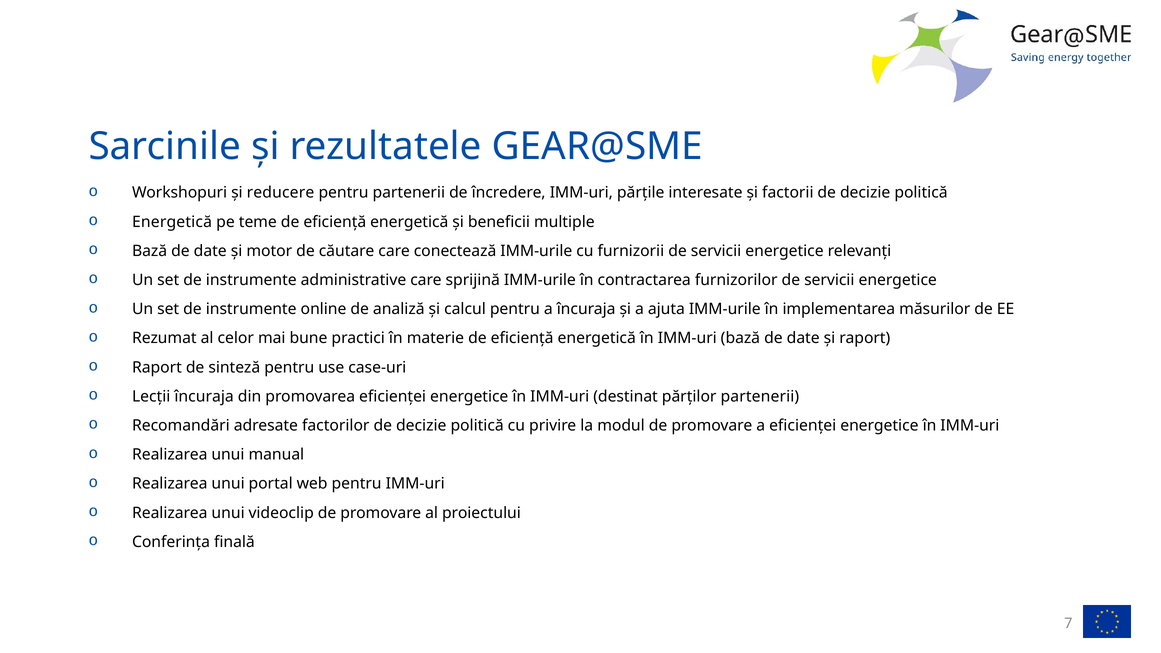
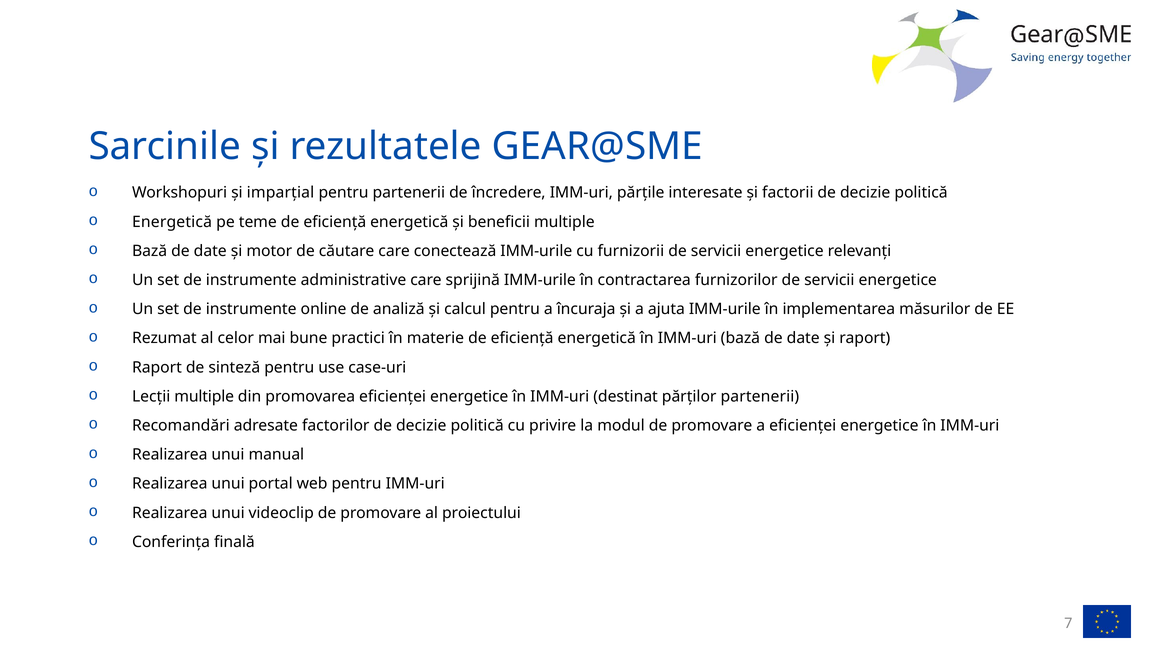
reducere: reducere -> imparțial (280, 193)
Lecții încuraja: încuraja -> multiple (204, 397)
